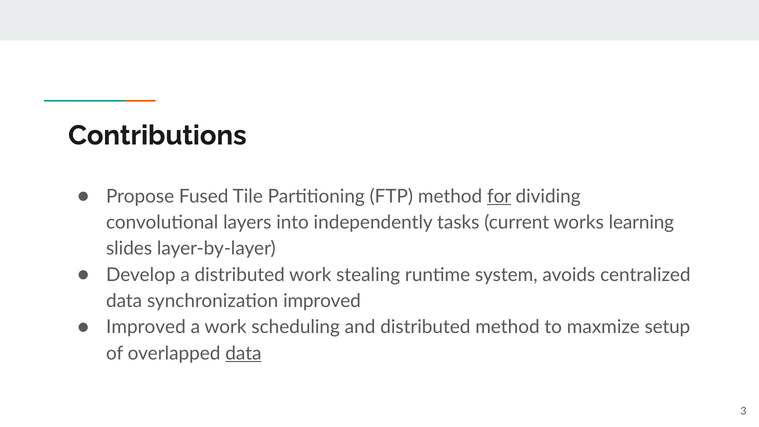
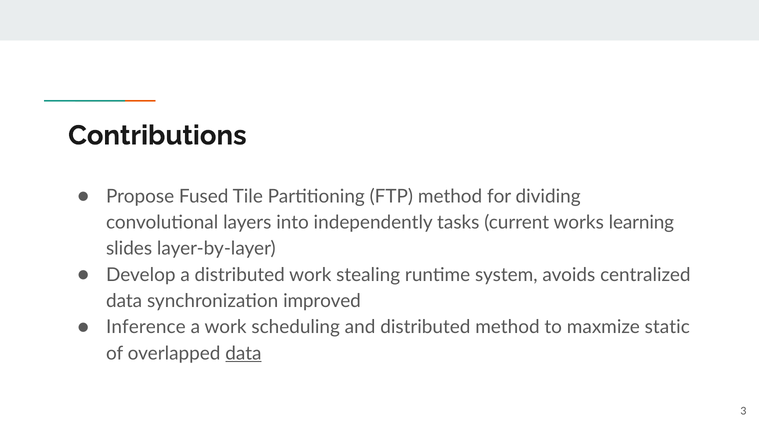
for underline: present -> none (499, 196)
Improved: Improved -> Inference (146, 327)
setup: setup -> static (667, 327)
